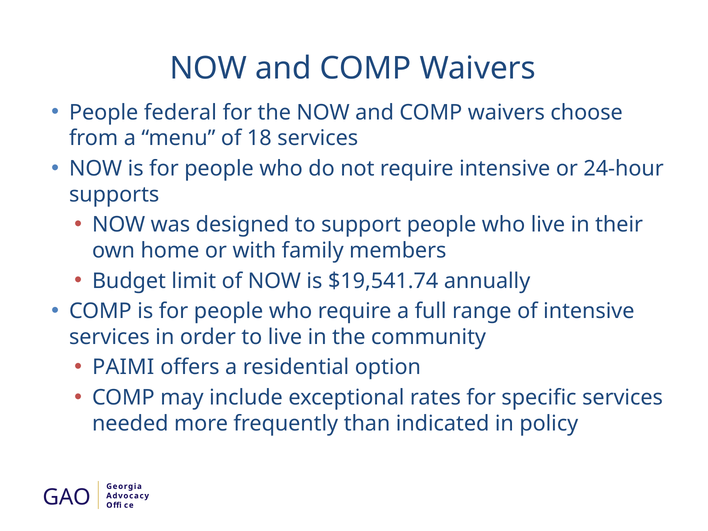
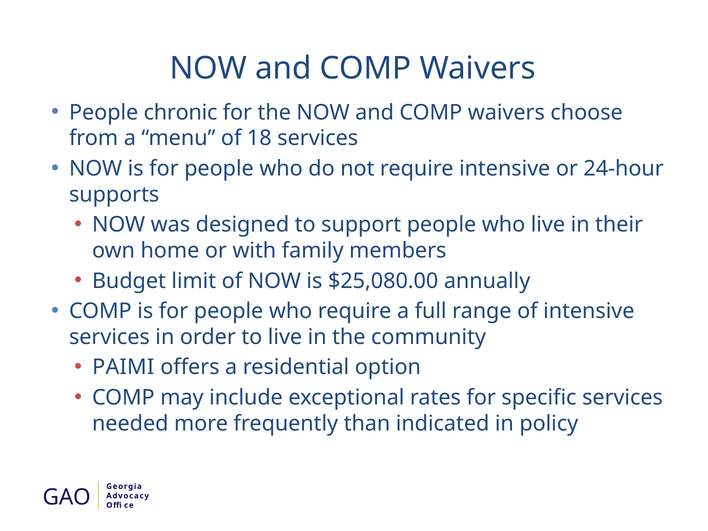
federal: federal -> chronic (181, 112)
$19,541.74: $19,541.74 -> $25,080.00 (383, 281)
